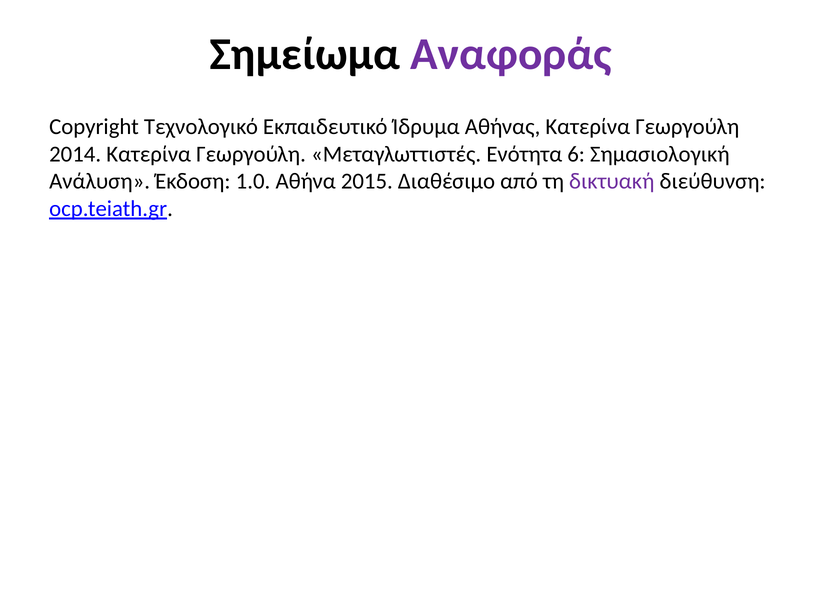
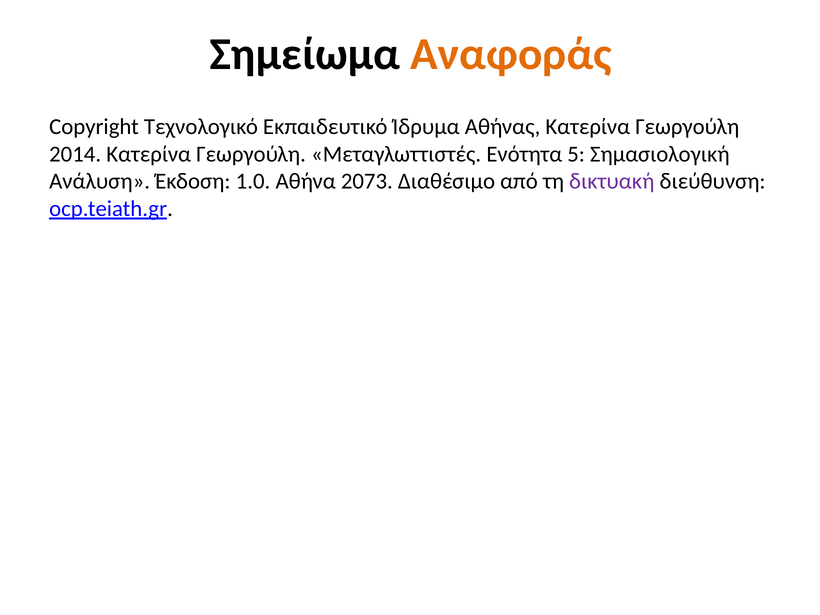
Αναφοράς colour: purple -> orange (511, 54)
6: 6 -> 5 (576, 154)
2015: 2015 -> 2073 (367, 181)
